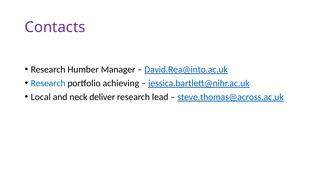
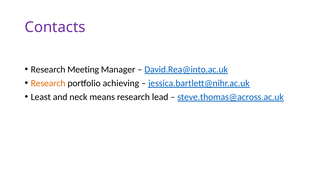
Humber: Humber -> Meeting (83, 70)
Research colour: blue -> orange (48, 83)
Local: Local -> Least (41, 97)
deliver: deliver -> means (102, 97)
